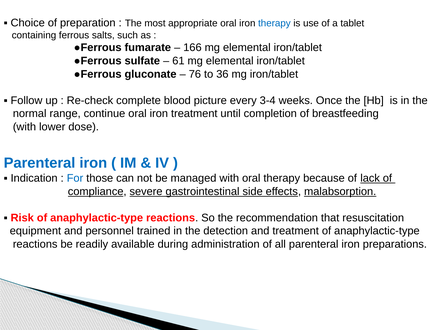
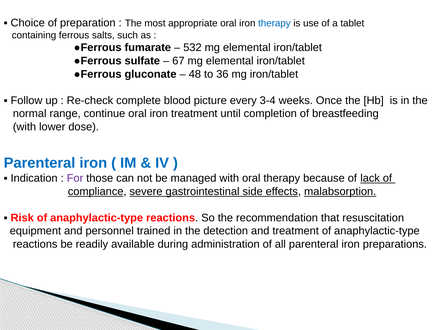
166: 166 -> 532 (192, 48)
61: 61 -> 67 (178, 61)
76: 76 -> 48 (195, 74)
For colour: blue -> purple (75, 178)
